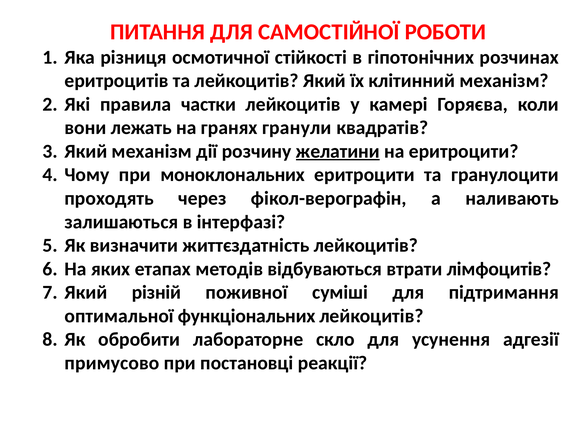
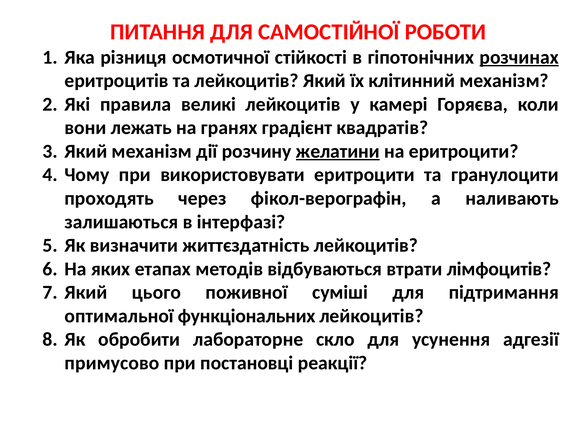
розчинах underline: none -> present (519, 57)
частки: частки -> великі (208, 104)
гранули: гранули -> градієнт (297, 128)
моноклональних: моноклональних -> використовувати (233, 175)
різній: різній -> цього (156, 292)
